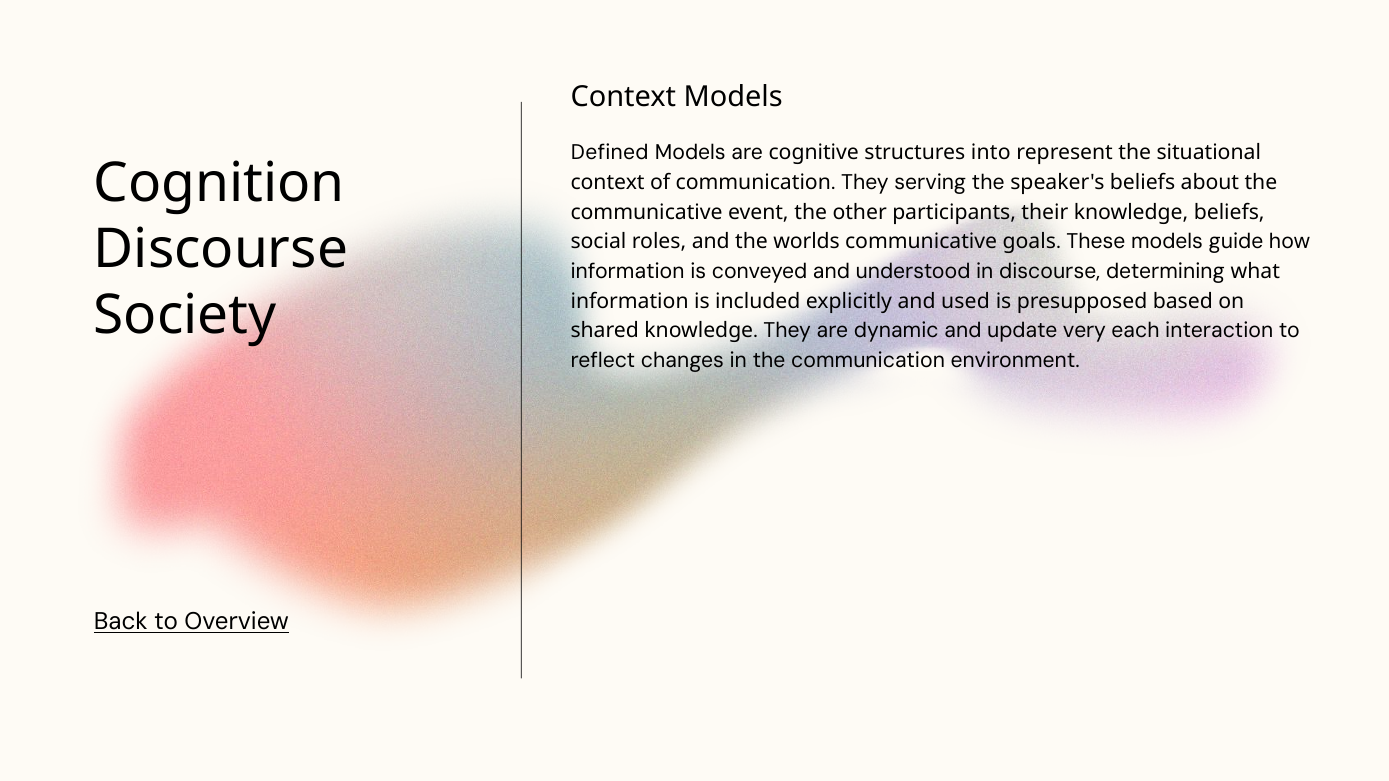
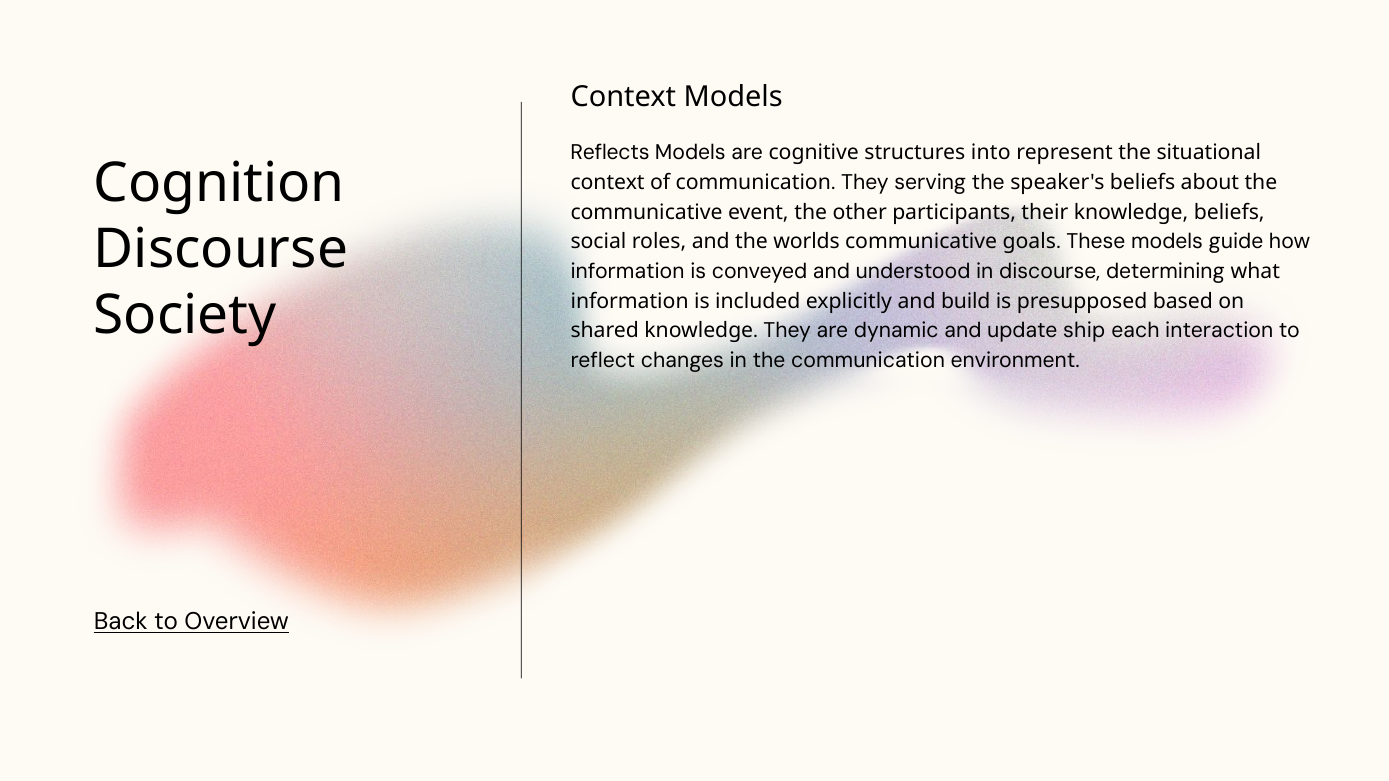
Defined: Defined -> Reflects (610, 153)
used: used -> build (966, 301)
very: very -> ship (1084, 331)
